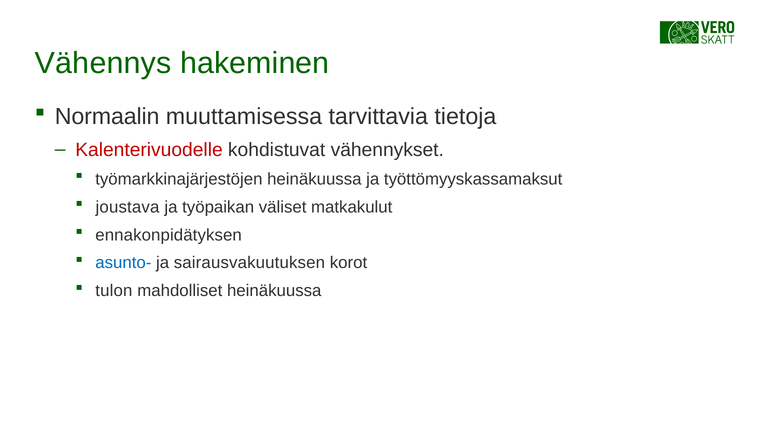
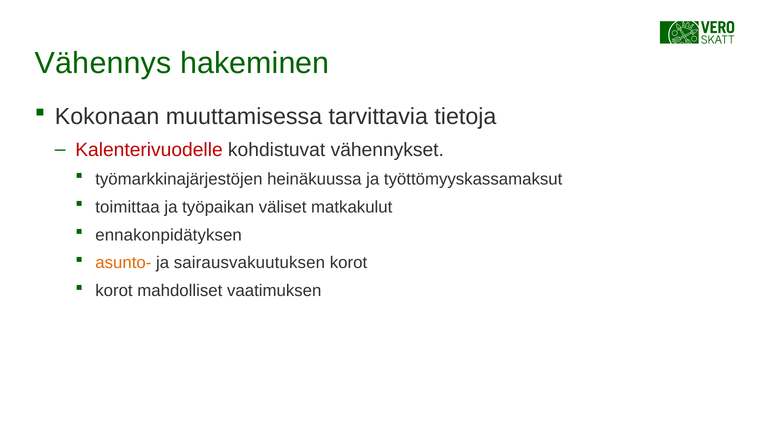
Normaalin: Normaalin -> Kokonaan (107, 117)
joustava: joustava -> toimittaa (128, 207)
asunto- colour: blue -> orange (123, 263)
tulon: tulon -> korot (114, 291)
mahdolliset heinäkuussa: heinäkuussa -> vaatimuksen (274, 291)
